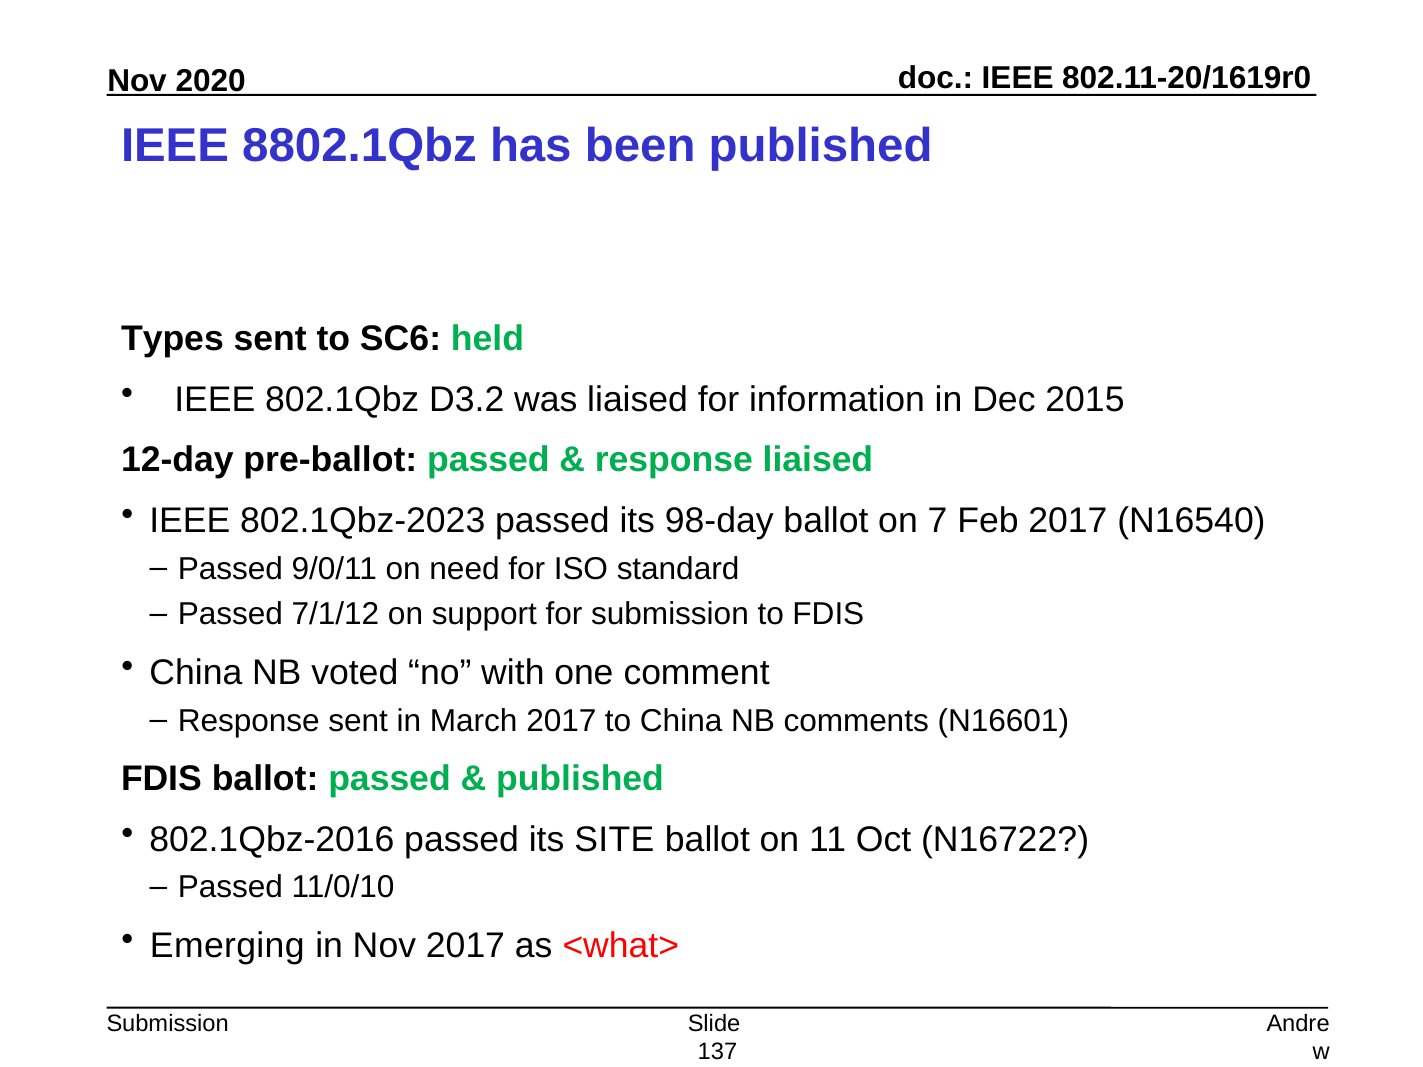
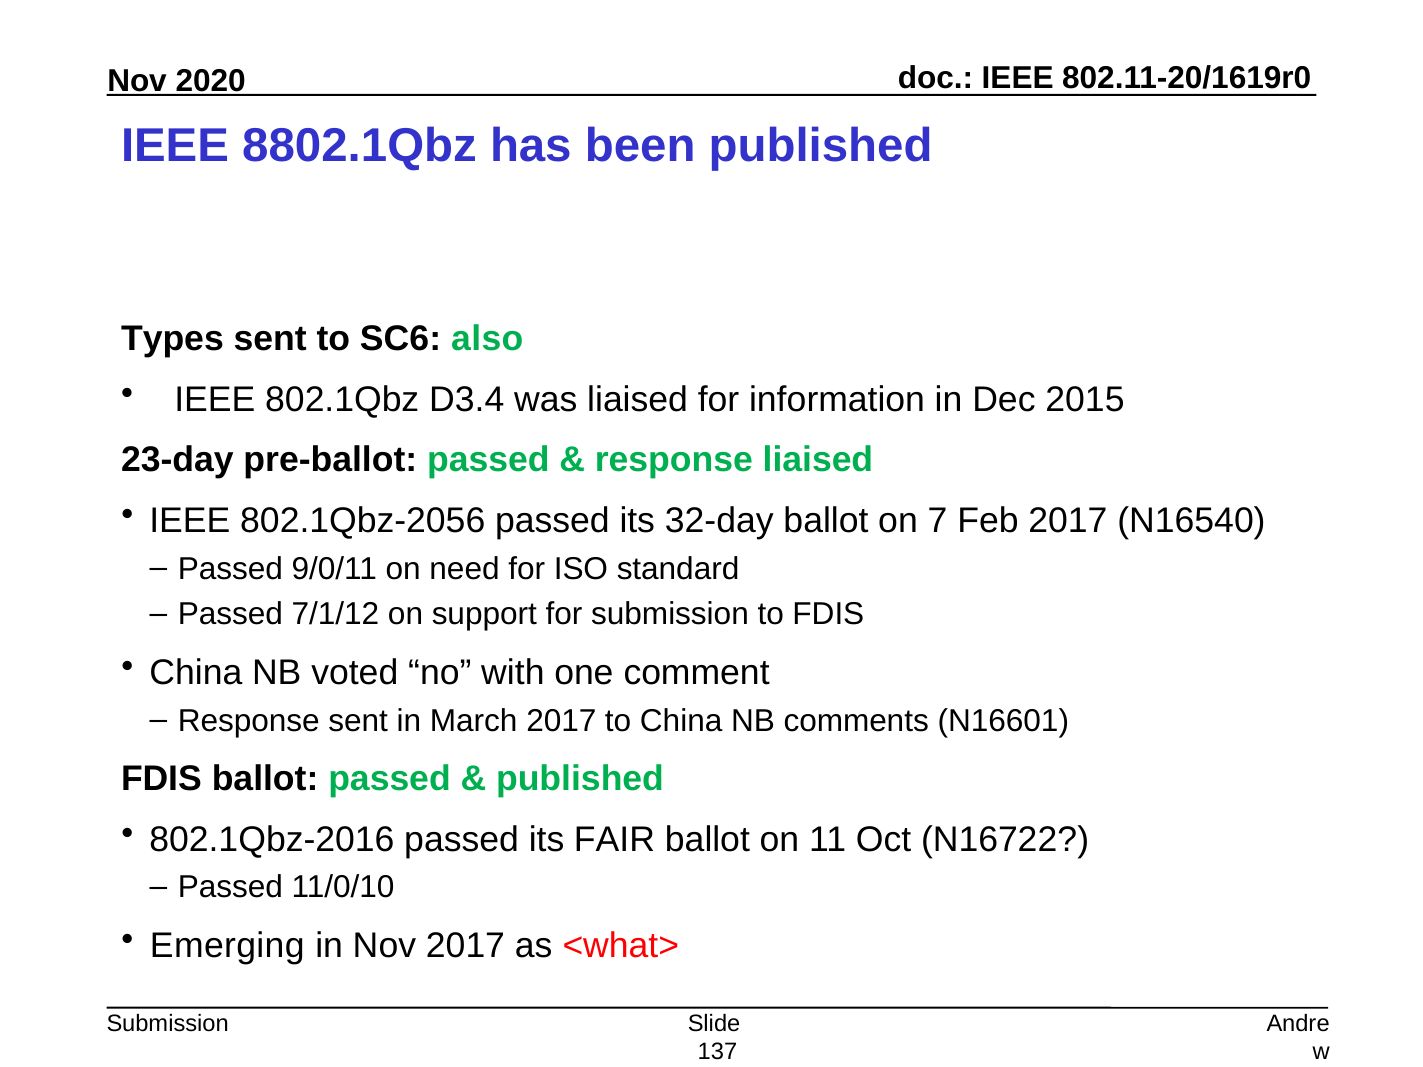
held: held -> also (487, 339)
D3.2: D3.2 -> D3.4 (467, 400)
12-day: 12-day -> 23-day (177, 460)
802.1Qbz-2023: 802.1Qbz-2023 -> 802.1Qbz-2056 (363, 521)
98-day: 98-day -> 32-day (719, 521)
SITE: SITE -> FAIR (614, 840)
